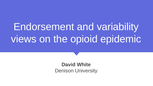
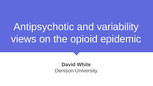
Endorsement: Endorsement -> Antipsychotic (44, 27)
